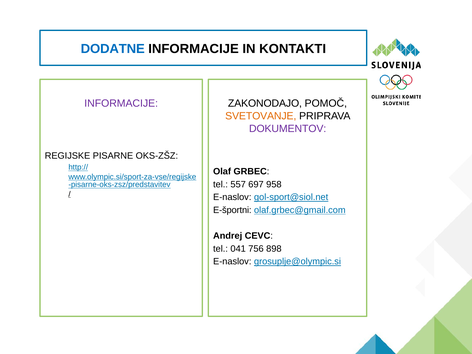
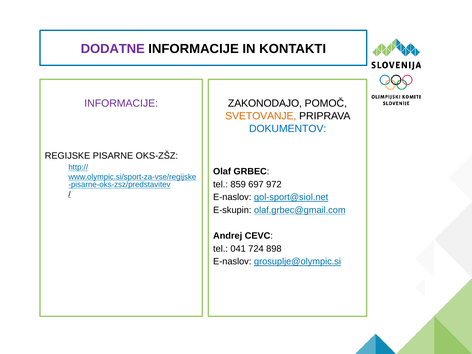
DODATNE colour: blue -> purple (113, 49)
DOKUMENTOV colour: purple -> blue (288, 129)
557: 557 -> 859 (238, 184)
958: 958 -> 972 (274, 184)
E-športni: E-športni -> E-skupin (232, 210)
756: 756 -> 724 (256, 249)
